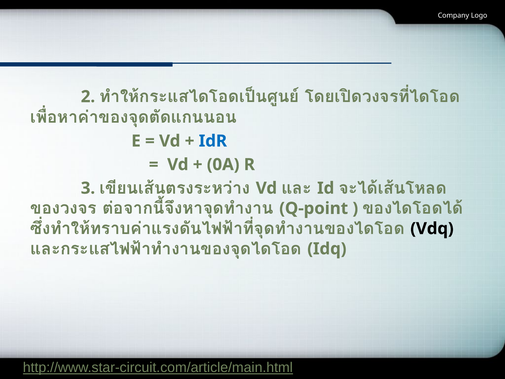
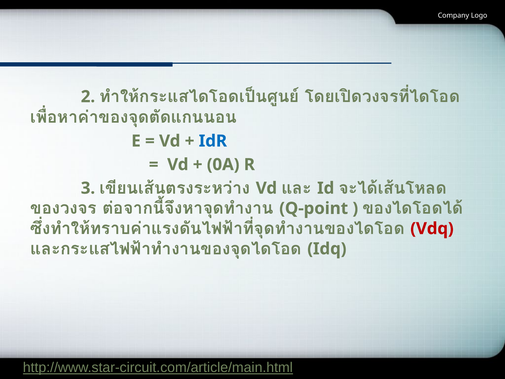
Vdq colour: black -> red (432, 228)
